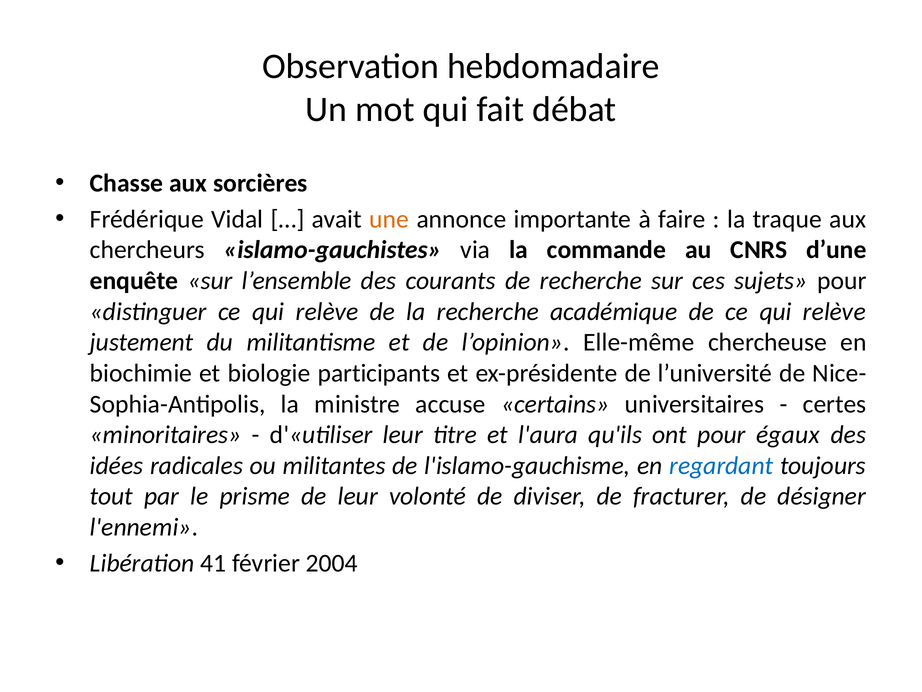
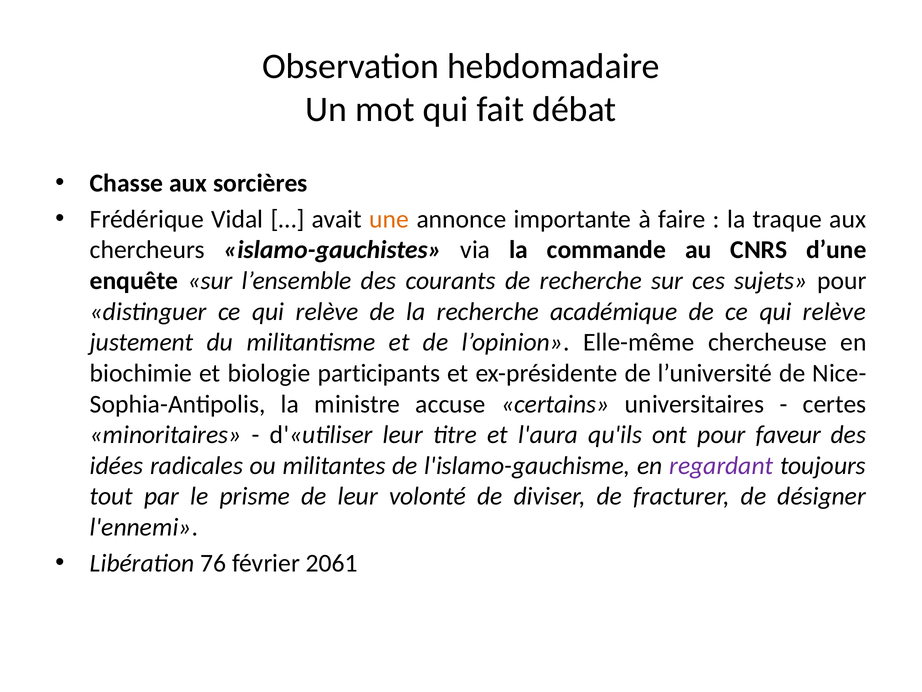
égaux: égaux -> faveur (788, 435)
regardant colour: blue -> purple (721, 465)
41: 41 -> 76 (213, 563)
2004: 2004 -> 2061 (332, 563)
